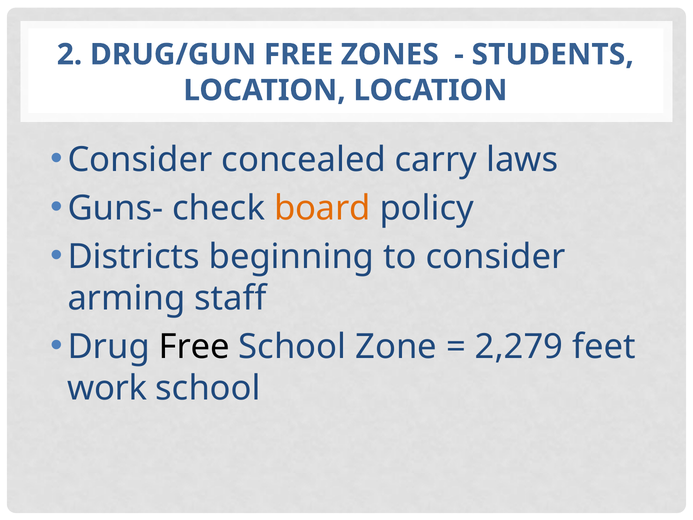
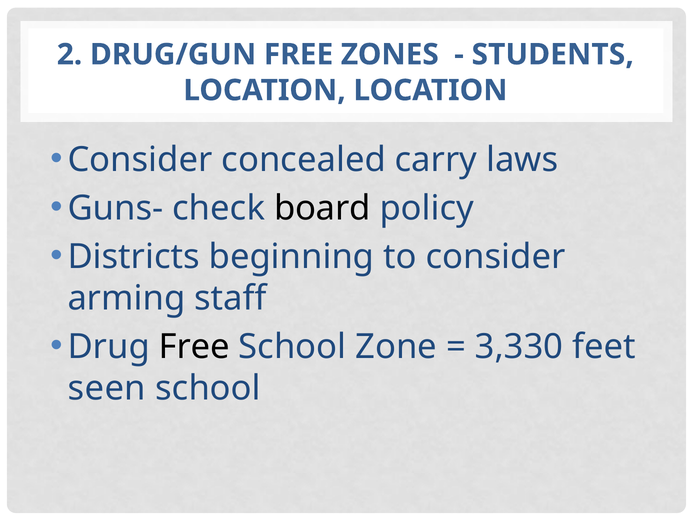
board colour: orange -> black (322, 208)
2,279: 2,279 -> 3,330 (519, 347)
work: work -> seen (107, 388)
